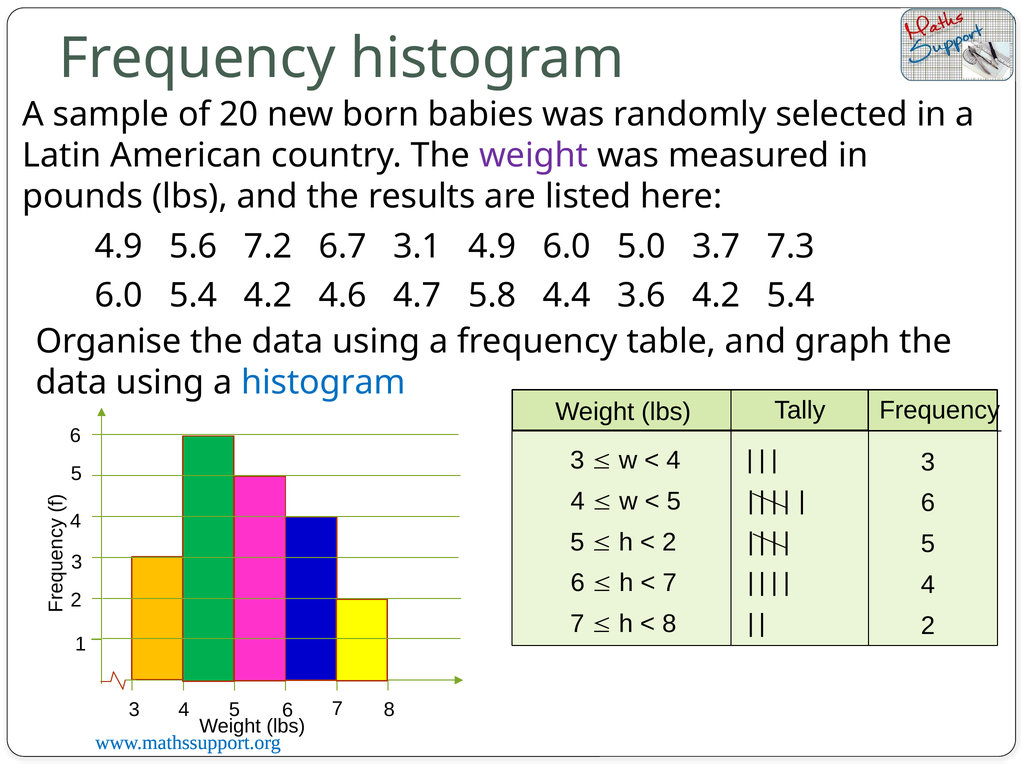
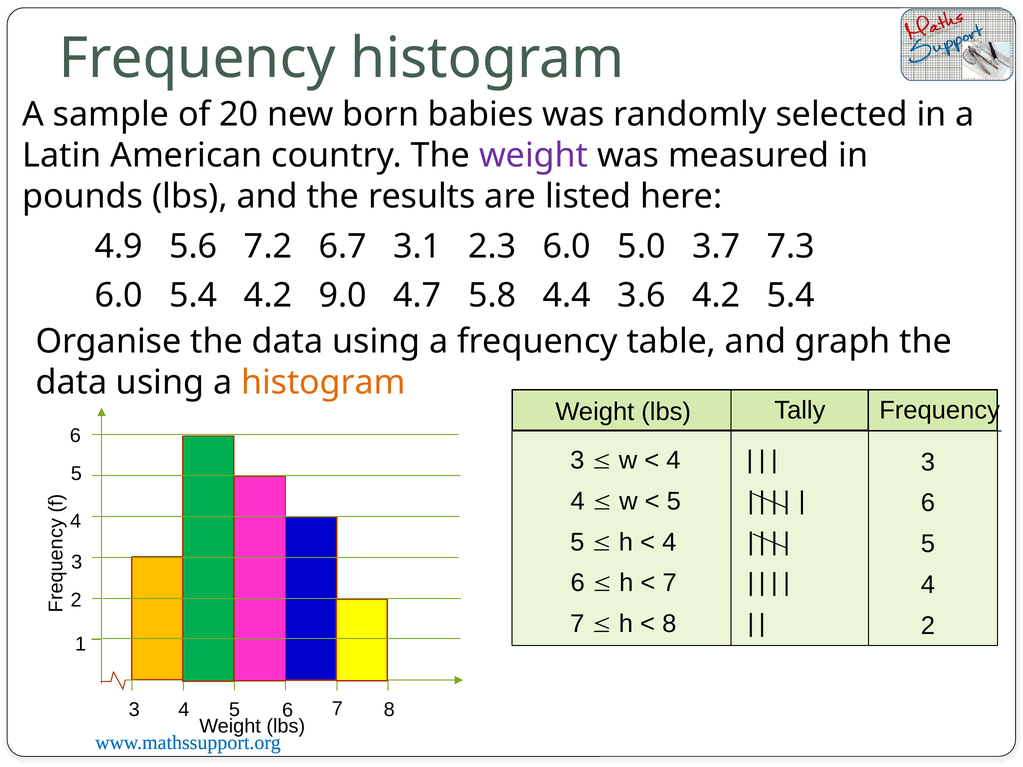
3.1 4.9: 4.9 -> 2.3 (492, 246)
4.6: 4.6 -> 9.0 (343, 296)
histogram colour: blue -> orange (323, 383)
2: 2 -> 4 (669, 542)
